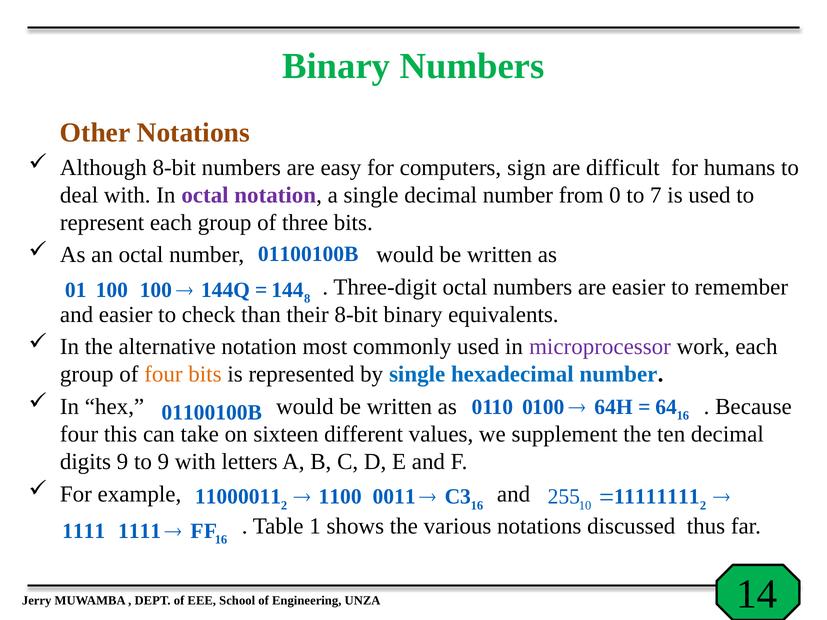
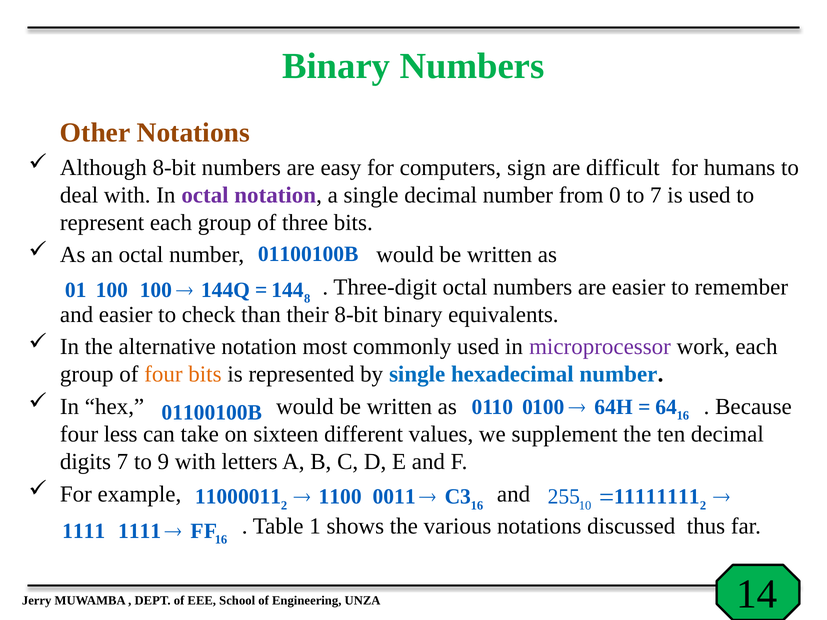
this: this -> less (121, 434)
digits 9: 9 -> 7 (122, 462)
